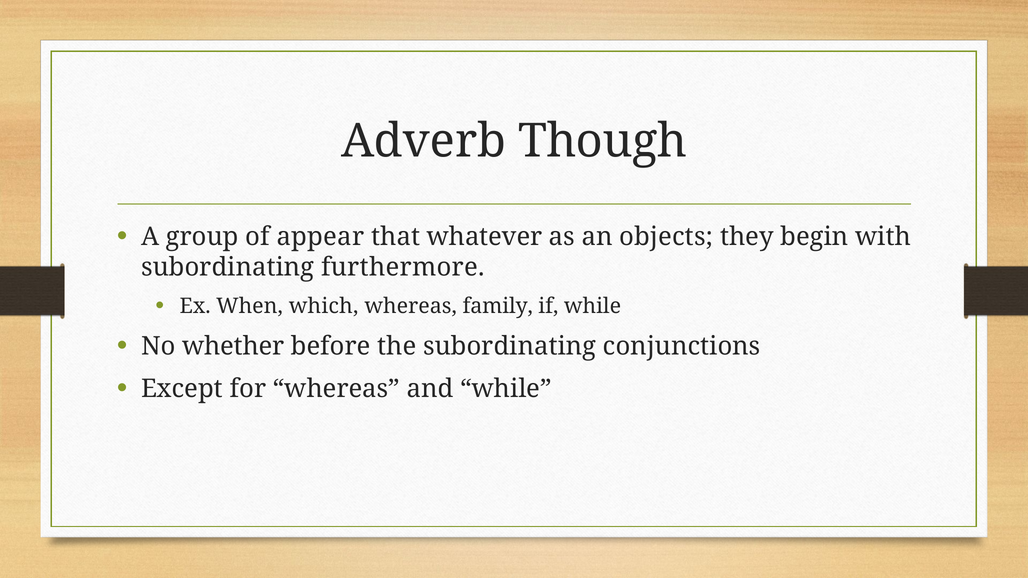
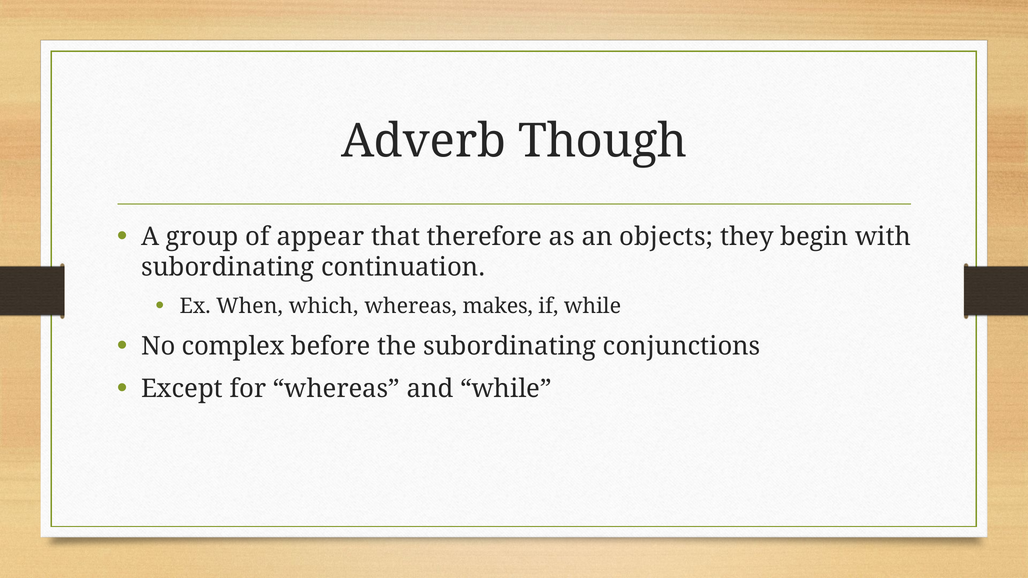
whatever: whatever -> therefore (485, 237)
furthermore: furthermore -> continuation (403, 268)
family: family -> makes (498, 306)
whether: whether -> complex (233, 346)
